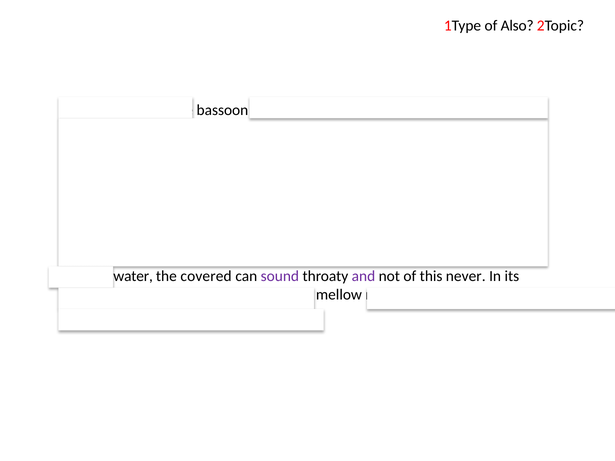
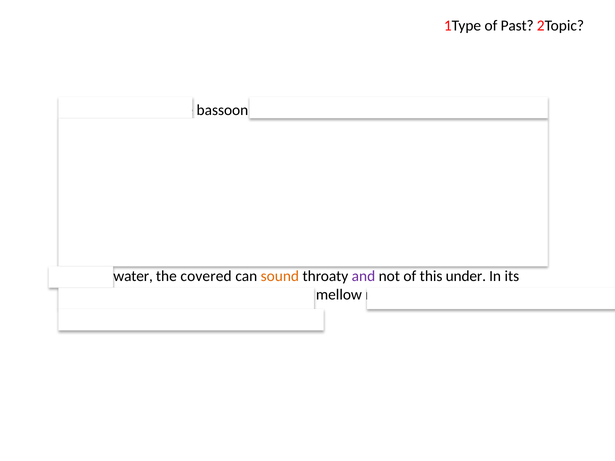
Also: Also -> Past (517, 26)
sound colour: purple -> orange (280, 276)
never: never -> under (466, 276)
